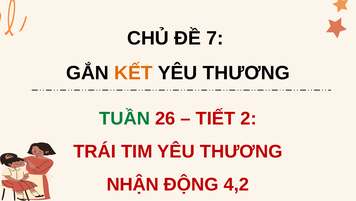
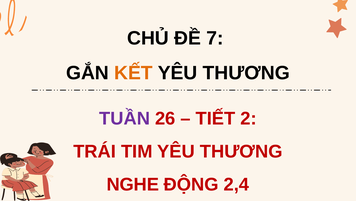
TUẦN colour: green -> purple (125, 118)
NHẬN: NHẬN -> NGHE (133, 184)
4,2: 4,2 -> 2,4 (236, 184)
